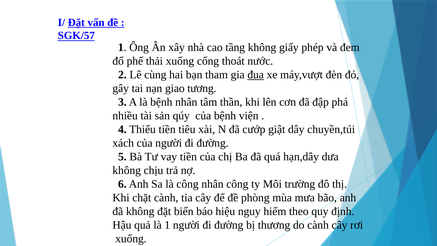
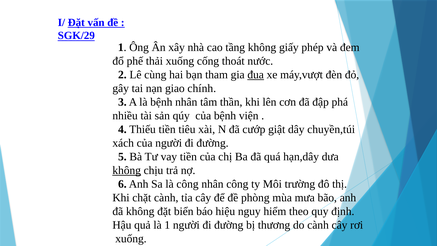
SGK/57: SGK/57 -> SGK/29 (76, 36)
tương: tương -> chính (202, 88)
không underline: none -> present (127, 170)
